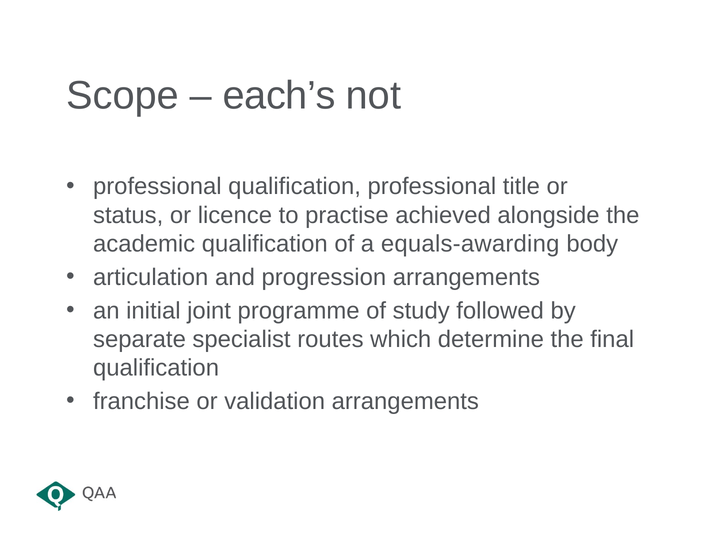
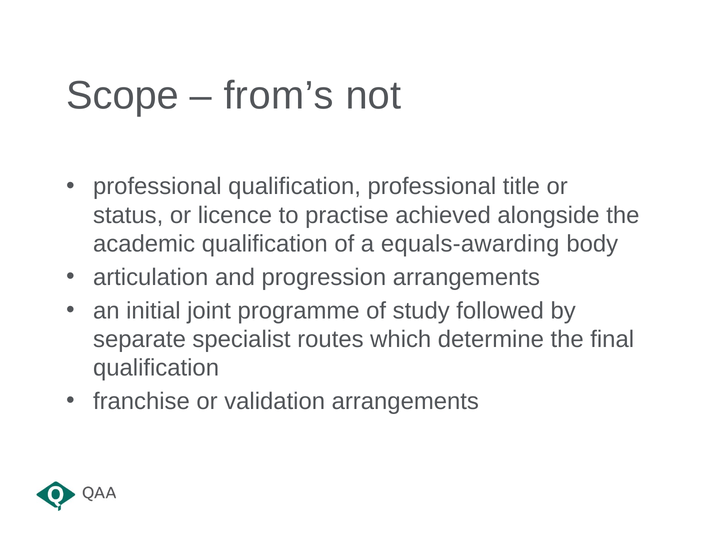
each’s: each’s -> from’s (279, 96)
